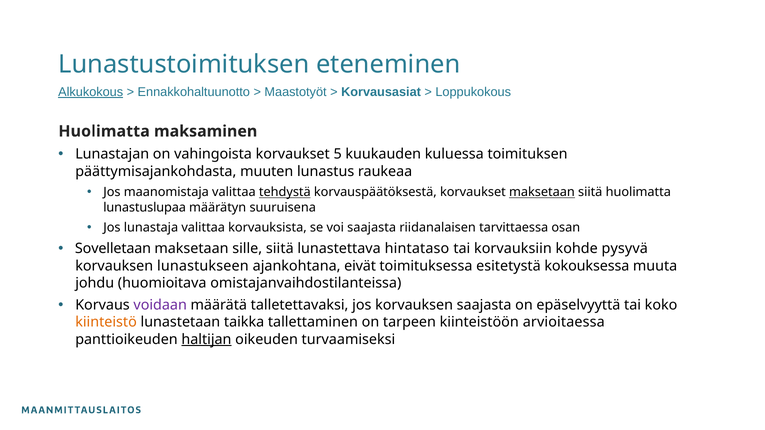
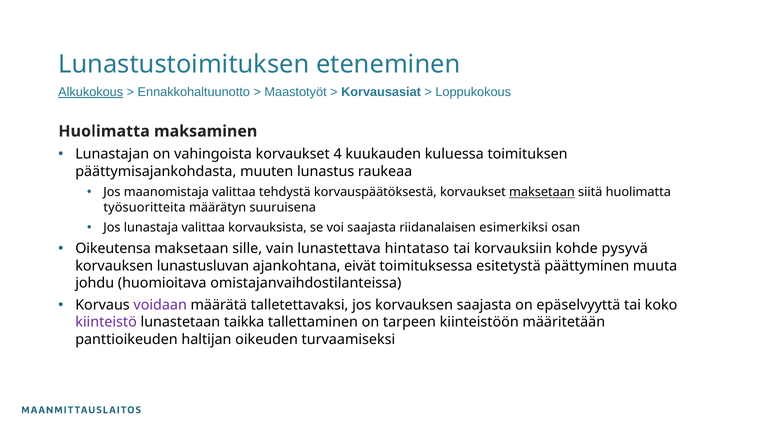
5: 5 -> 4 (338, 154)
tehdystä underline: present -> none (285, 192)
lunastuslupaa: lunastuslupaa -> työsuoritteita (144, 208)
tarvittaessa: tarvittaessa -> esimerkiksi (514, 228)
Sovelletaan: Sovelletaan -> Oikeutensa (113, 249)
sille siitä: siitä -> vain (280, 249)
lunastukseen: lunastukseen -> lunastusluvan (203, 266)
kokouksessa: kokouksessa -> päättyminen (587, 266)
kiinteistö colour: orange -> purple (106, 322)
arvioitaessa: arvioitaessa -> määritetään (564, 322)
haltijan underline: present -> none (206, 340)
